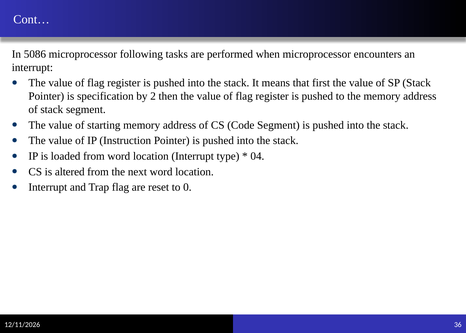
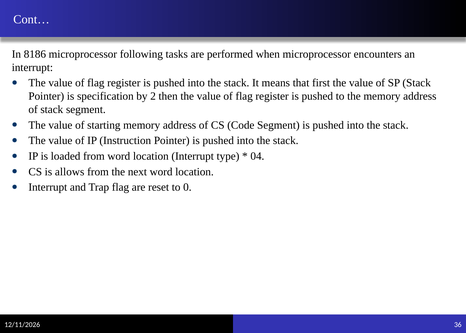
5086: 5086 -> 8186 (35, 54)
altered: altered -> allows (70, 172)
